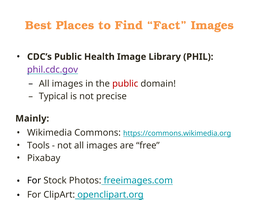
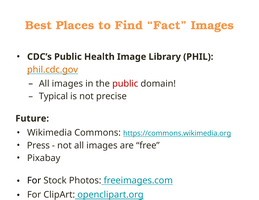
phil.cdc.gov colour: purple -> orange (53, 70)
Mainly: Mainly -> Future (32, 119)
Tools: Tools -> Press (38, 145)
